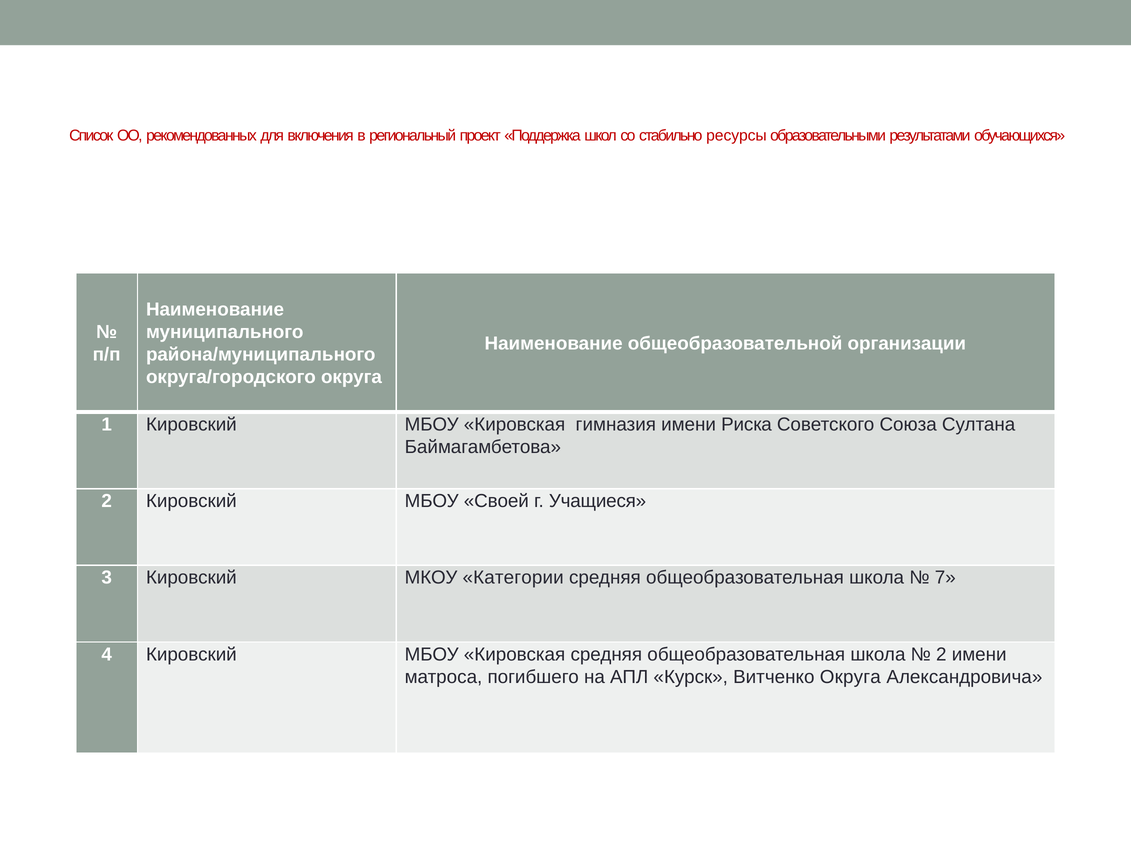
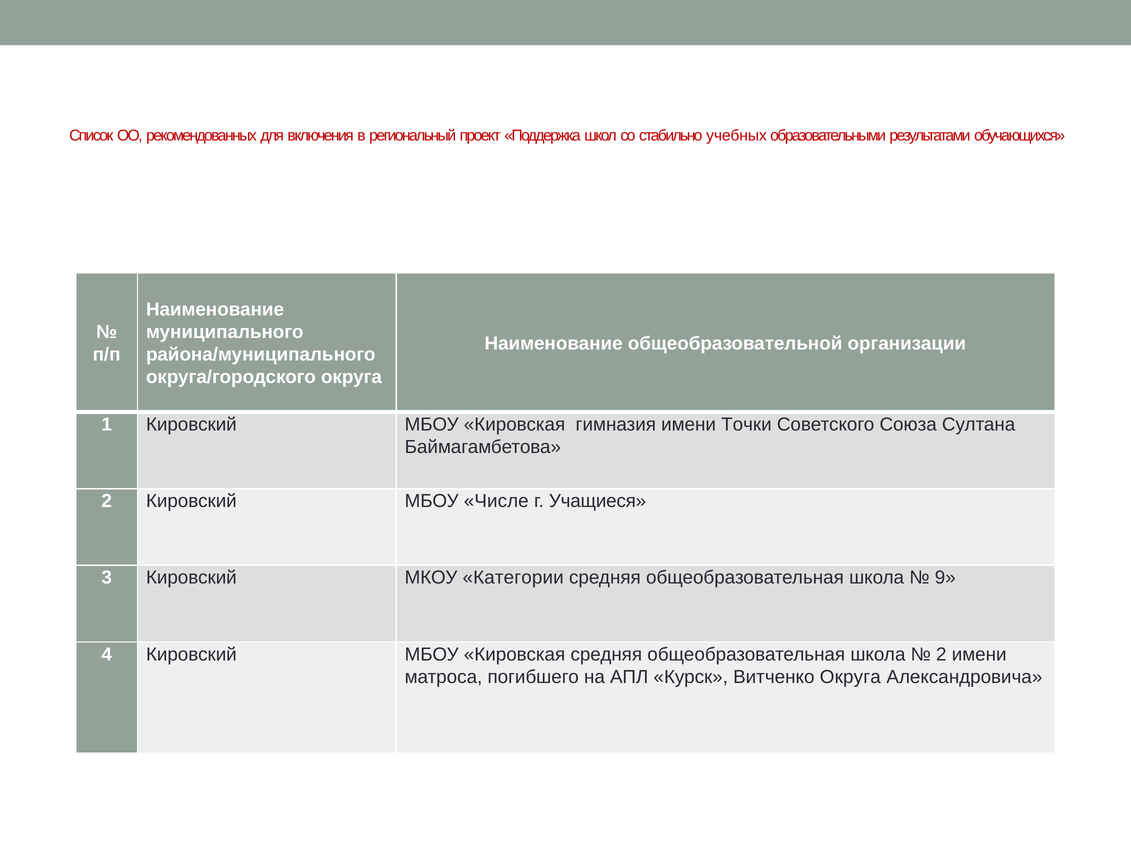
ресурсы: ресурсы -> учебных (737, 136)
Риска: Риска -> Точки (746, 424)
Своей: Своей -> Числе (496, 501)
7: 7 -> 9 (945, 578)
